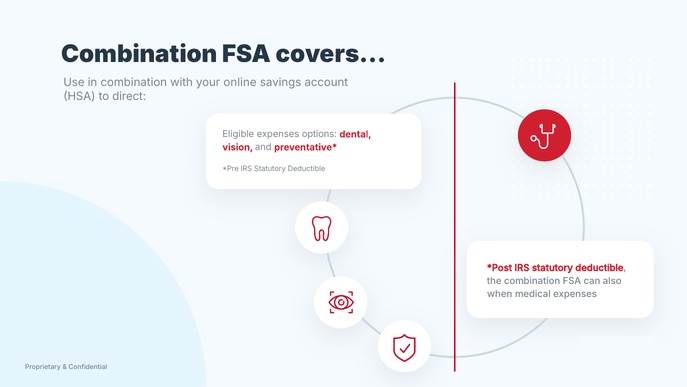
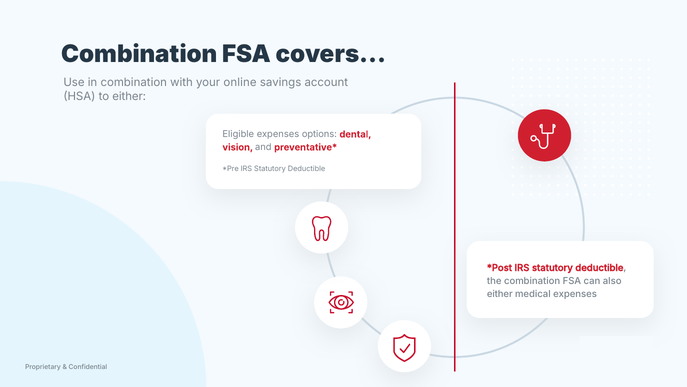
to direct: direct -> either (129, 96)
when: when -> either (500, 294)
